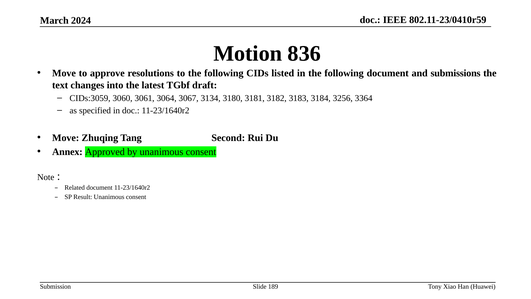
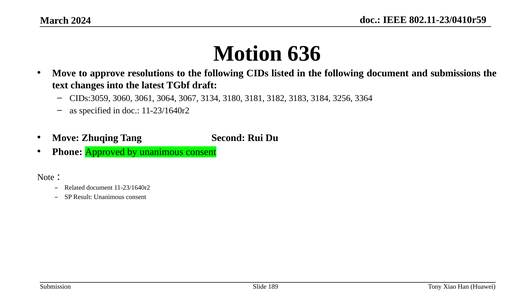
836: 836 -> 636 (304, 53)
Annex: Annex -> Phone (67, 152)
